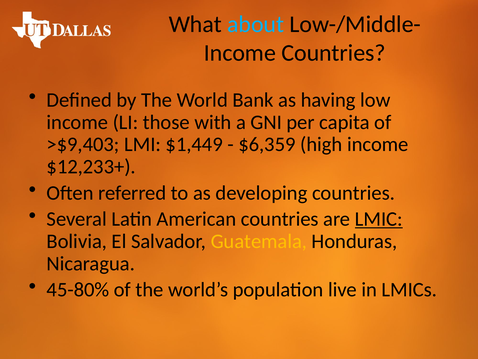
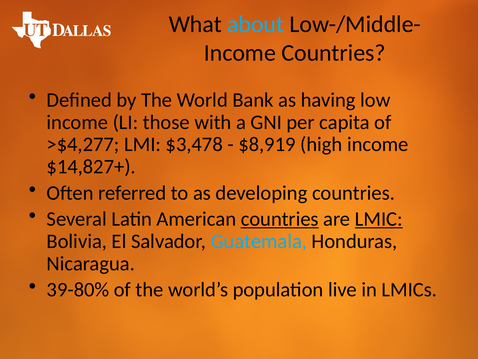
>$9,403: >$9,403 -> >$4,277 (83, 144)
$1,449: $1,449 -> $3,478 (194, 144)
$6,359: $6,359 -> $8,919 (267, 144)
$12,233+: $12,233+ -> $14,827+ (91, 167)
countries underline: none -> present (280, 219)
Guatemala colour: yellow -> light blue (259, 241)
45-80%: 45-80% -> 39-80% (78, 289)
